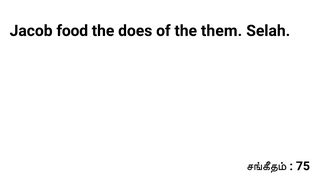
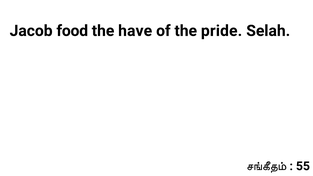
does: does -> have (135, 31)
them: them -> pride (222, 31)
75: 75 -> 55 (303, 166)
